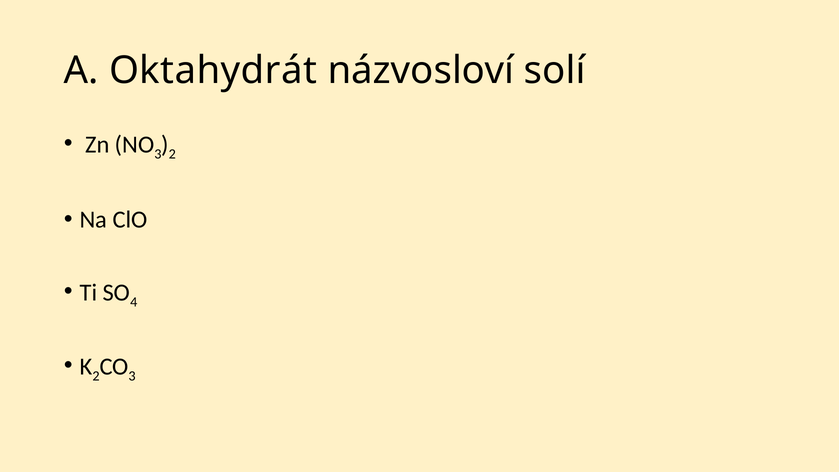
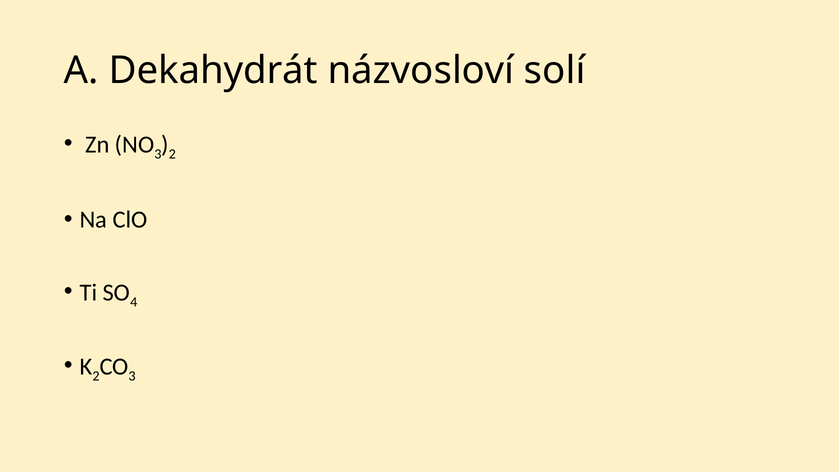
Oktahydrát: Oktahydrát -> Dekahydrát (213, 70)
